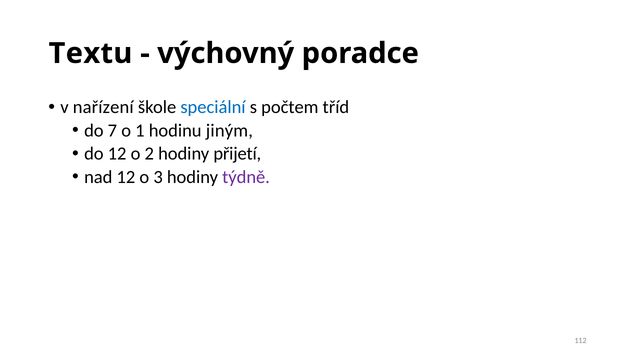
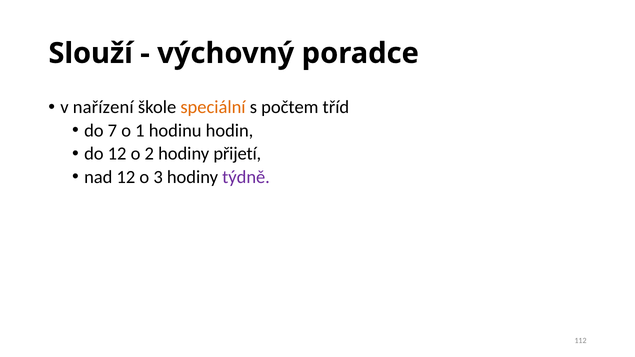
Textu: Textu -> Slouží (91, 53)
speciální colour: blue -> orange (213, 107)
jiným: jiným -> hodin (230, 131)
